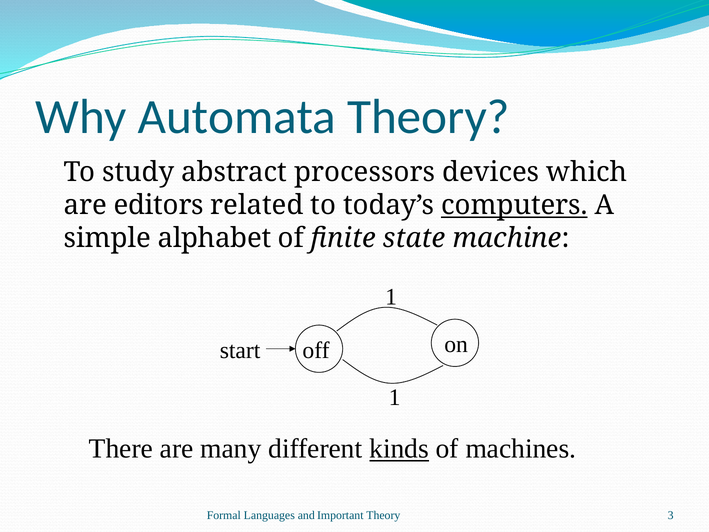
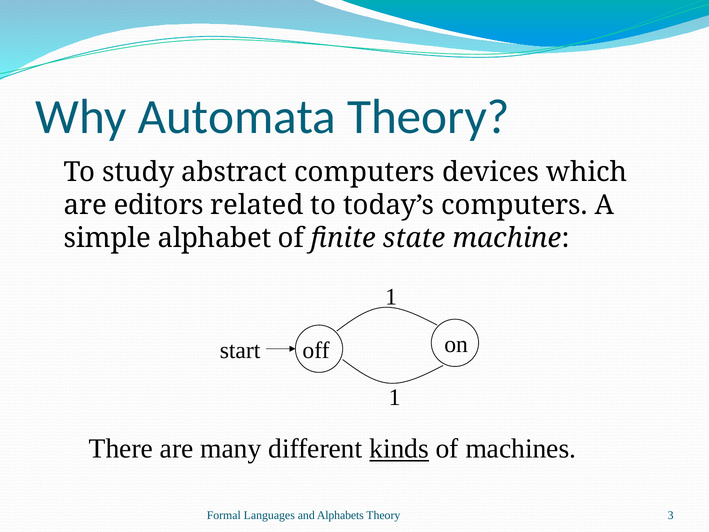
abstract processors: processors -> computers (365, 172)
computers underline: present -> none (514, 205)
Important: Important -> Alphabets (340, 515)
